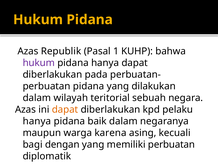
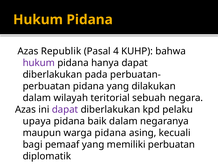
1: 1 -> 4 (116, 51)
dapat colour: orange -> purple (65, 109)
hanya: hanya -> upaya (37, 121)
warga karena: karena -> pidana (111, 132)
dengan: dengan -> pemaaf (62, 144)
